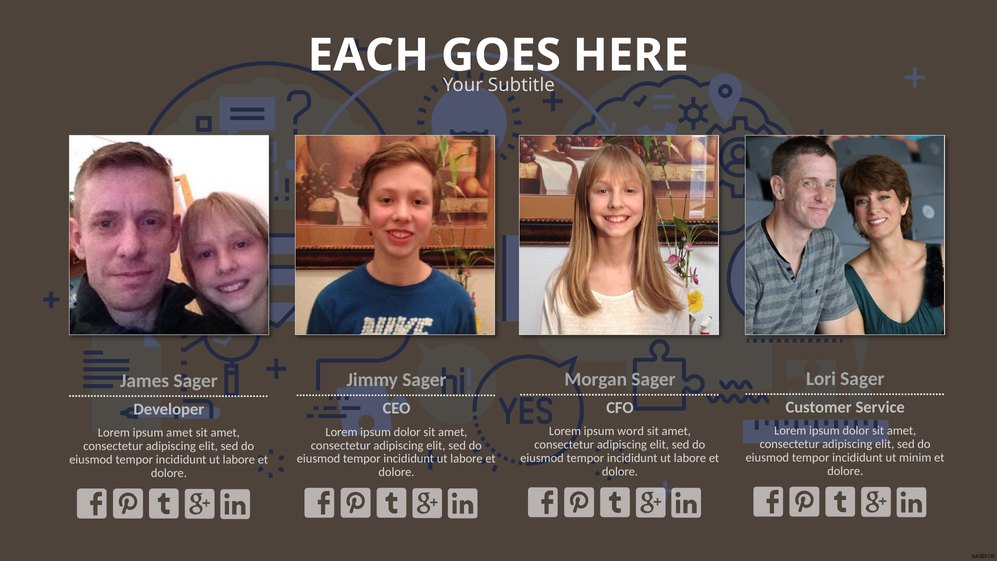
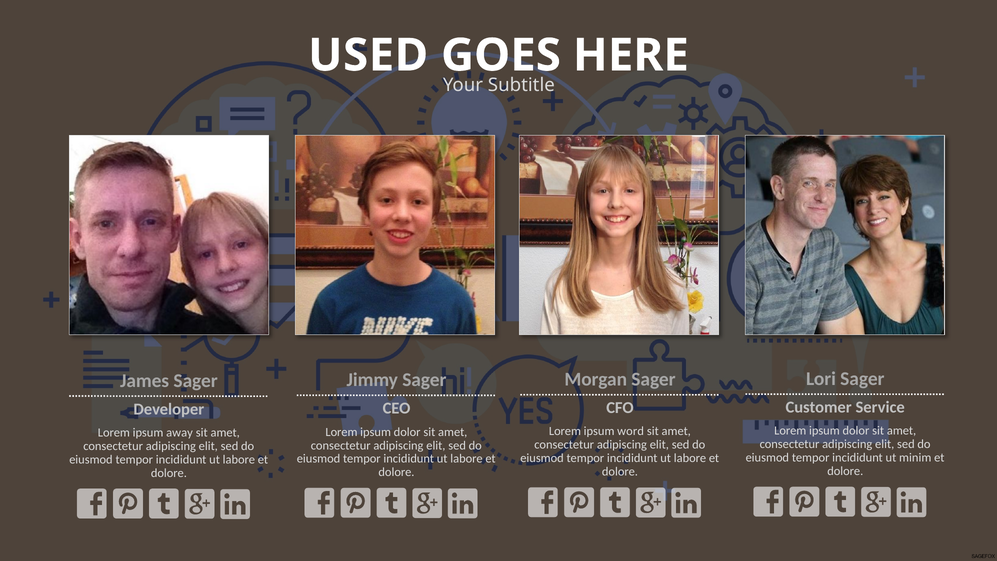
EACH: EACH -> USED (368, 55)
ipsum amet: amet -> away (179, 433)
